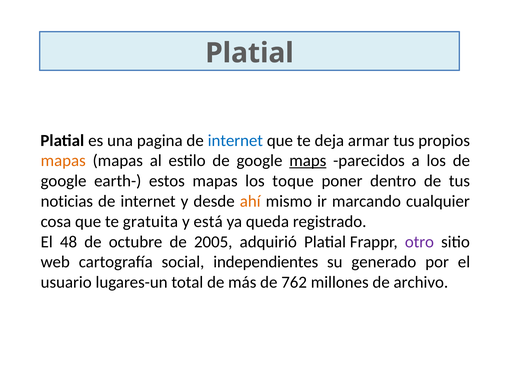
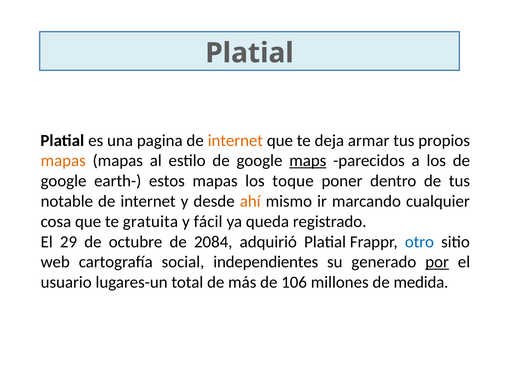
internet colour: blue -> orange (235, 141)
noticias: noticias -> notable (67, 201)
está: está -> fácil (208, 222)
48: 48 -> 29 (68, 242)
2005: 2005 -> 2084 (213, 242)
otro colour: purple -> blue (419, 242)
por underline: none -> present (437, 262)
762: 762 -> 106 (294, 283)
archivo: archivo -> medida (421, 283)
